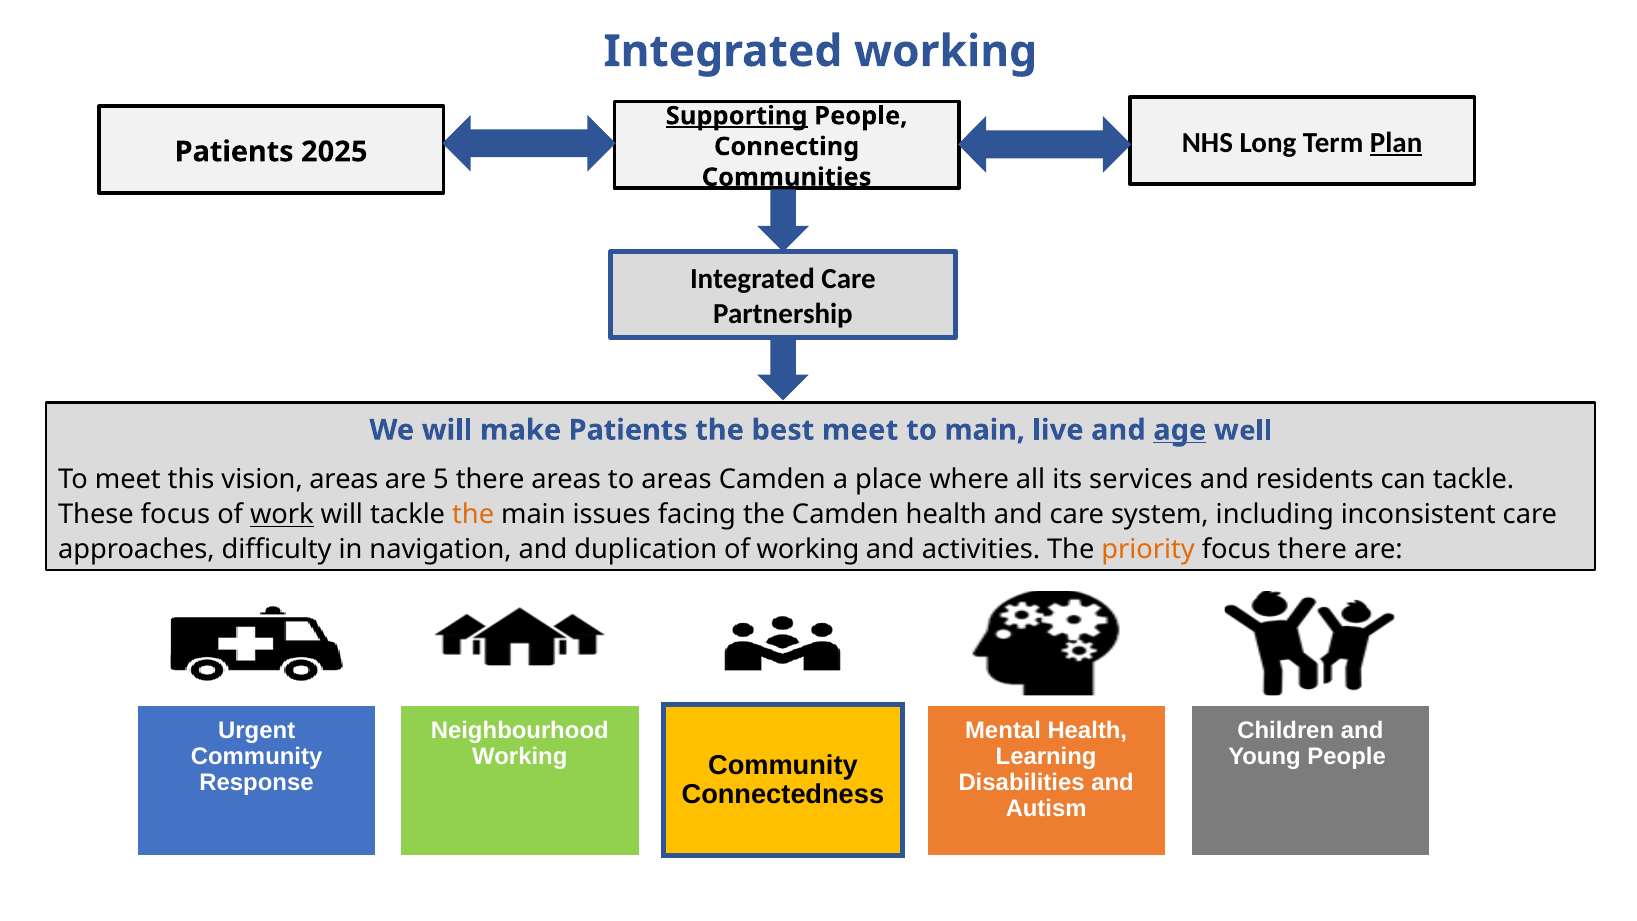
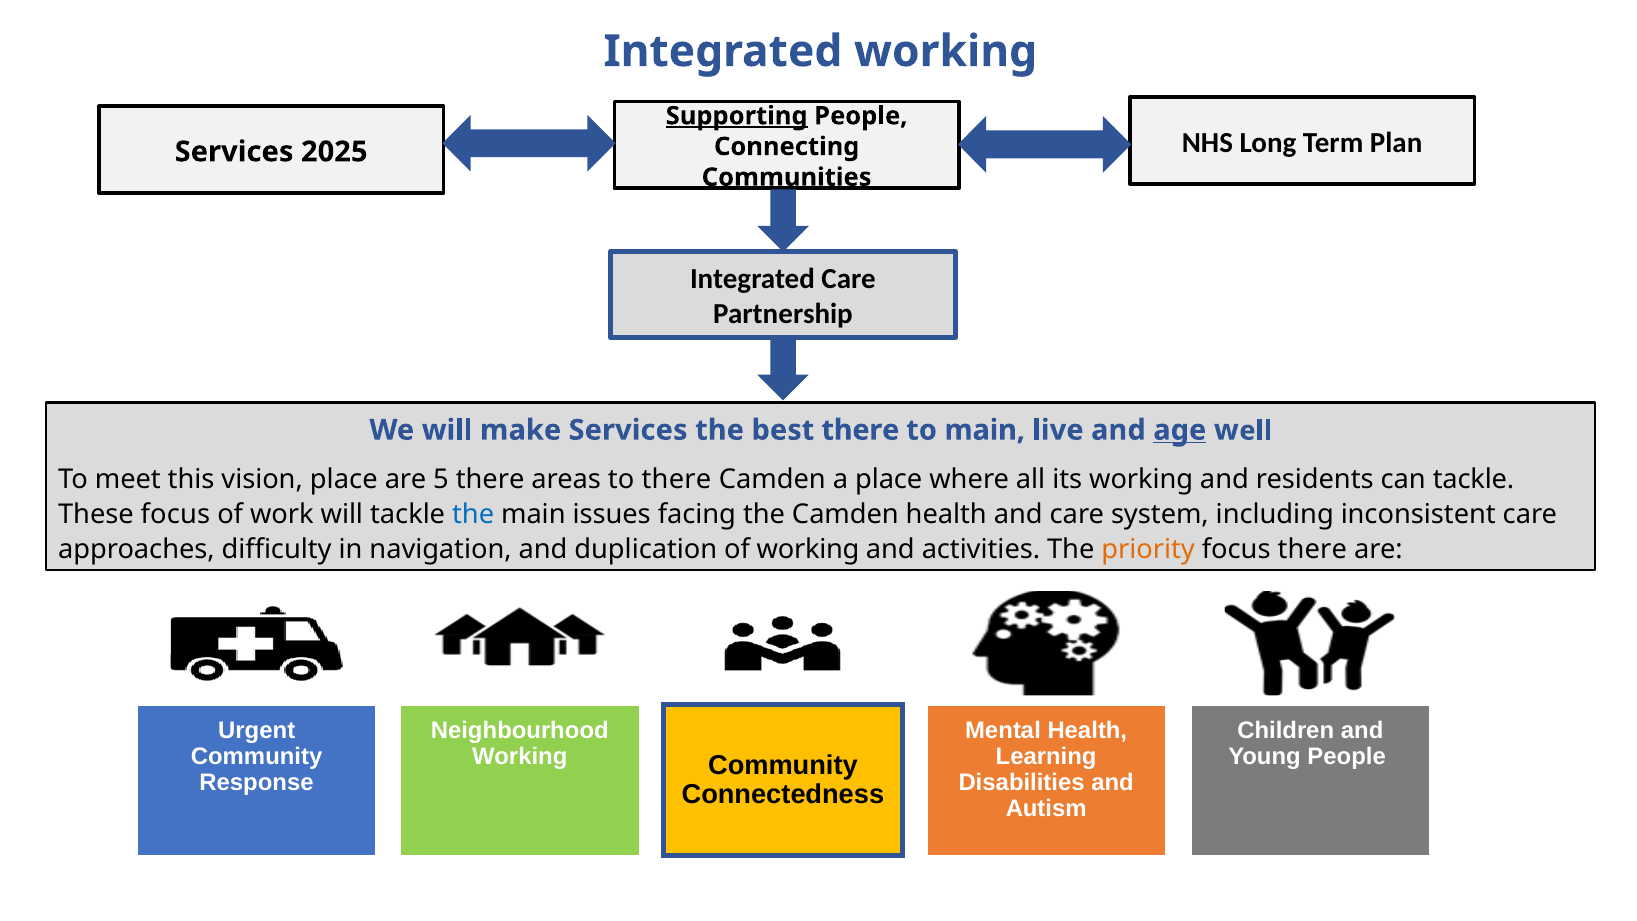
Plan underline: present -> none (1396, 142)
Patients: Patients -> Services (234, 152)
make Patients: Patients -> Services (628, 430)
best meet: meet -> there (860, 430)
vision areas: areas -> place (344, 480)
to areas: areas -> there (676, 480)
its services: services -> working (1141, 480)
work underline: present -> none (282, 515)
the colour: orange -> blue (473, 515)
